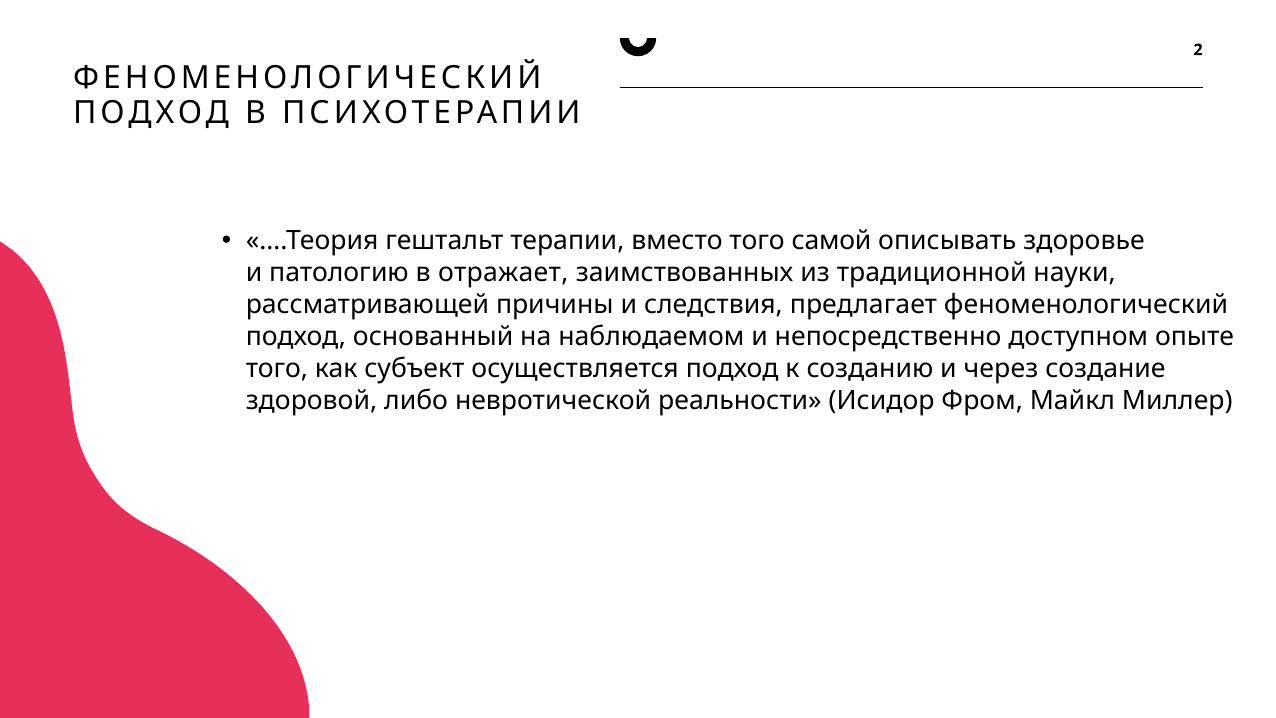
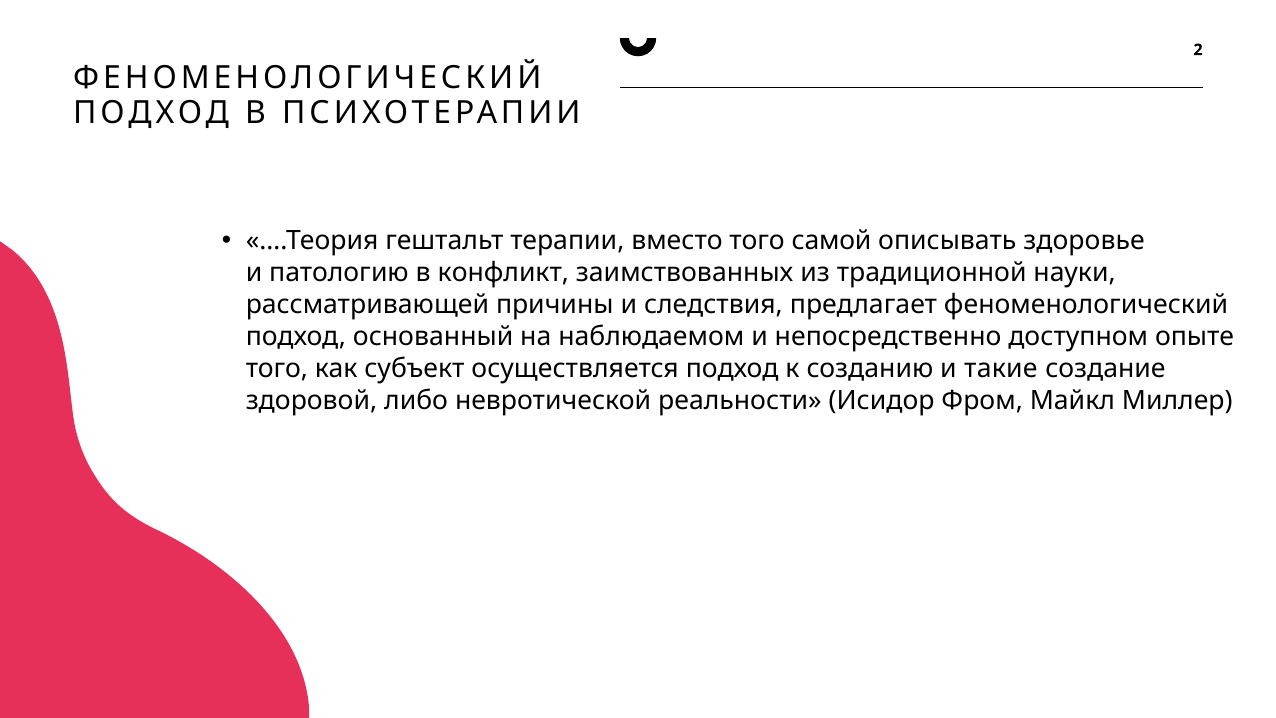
отражает: отражает -> конфликт (503, 273)
через: через -> такие (1001, 369)
